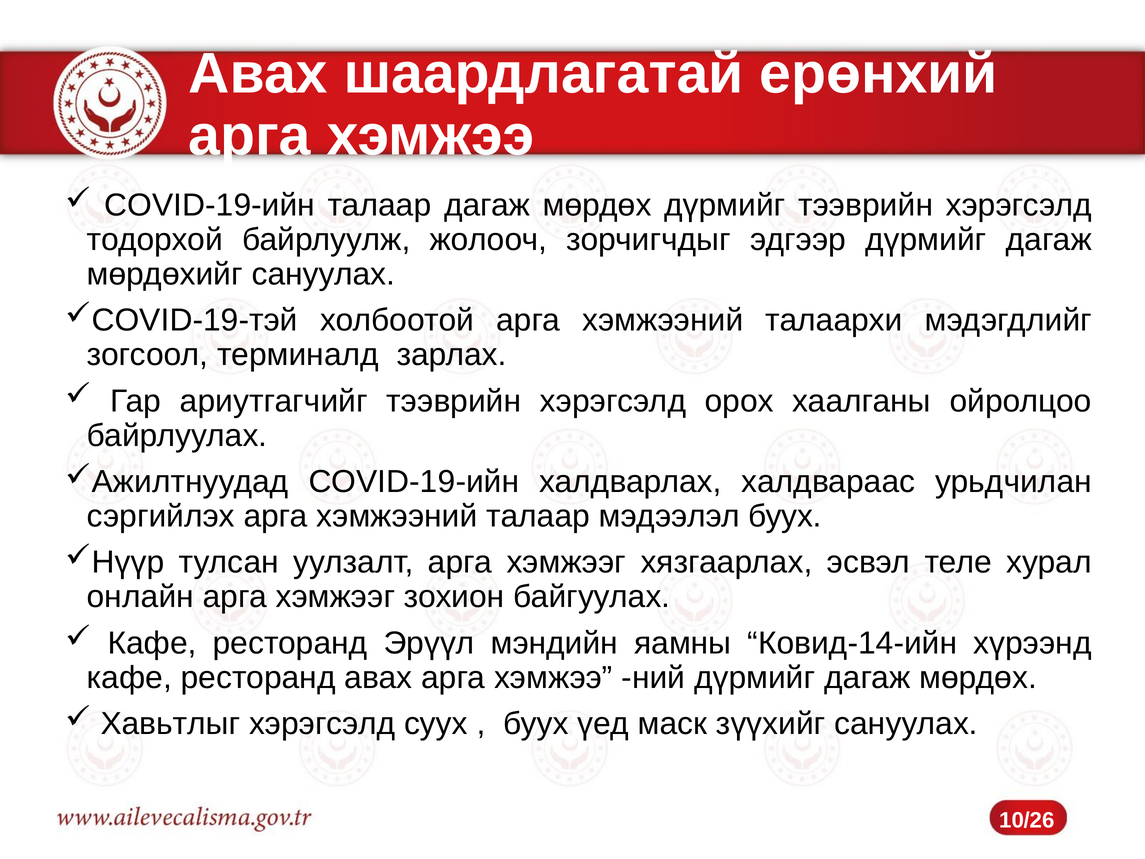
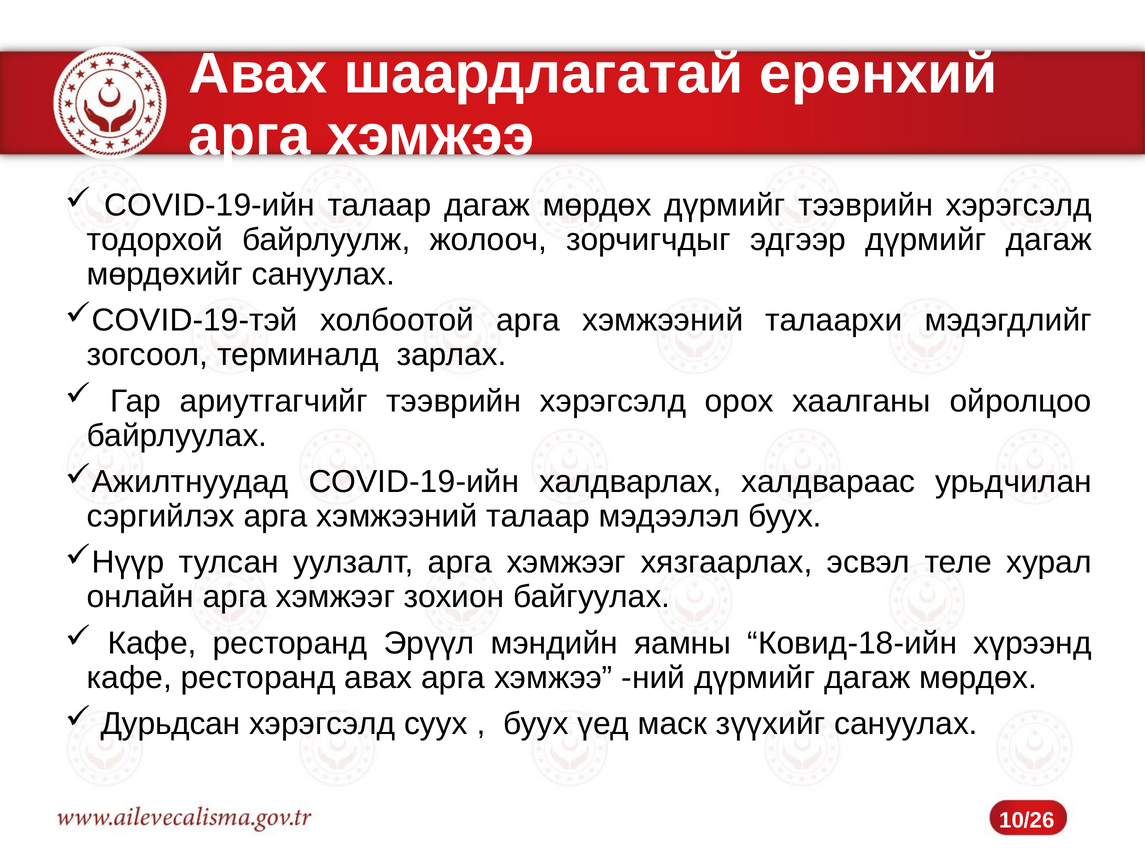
Ковид-14-ийн: Ковид-14-ийн -> Ковид-18-ийн (852, 643)
Хавьтлыг: Хавьтлыг -> Дурьдсан (170, 724)
